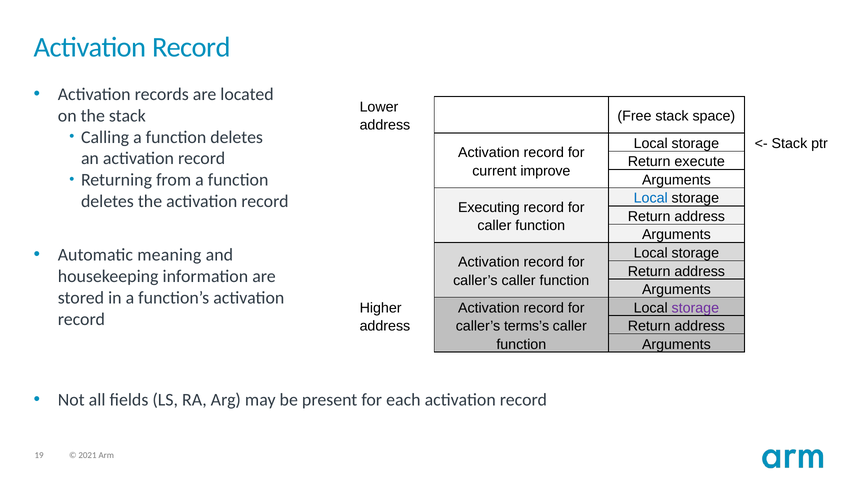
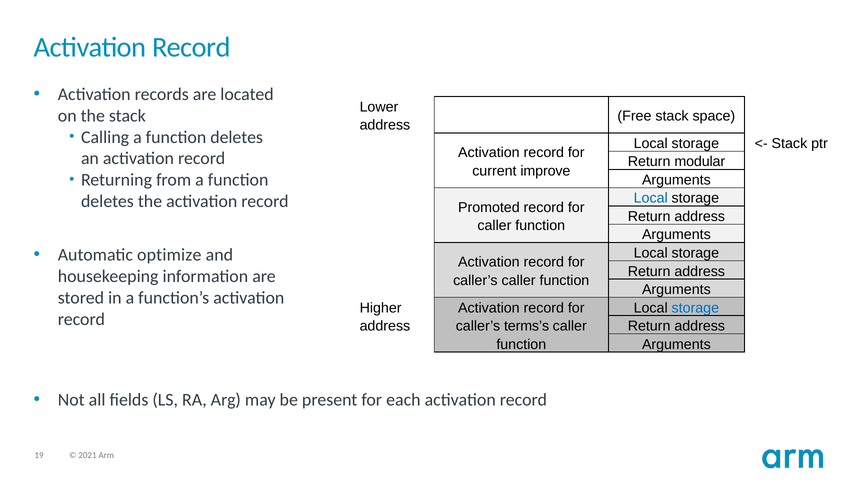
execute: execute -> modular (700, 162)
Executing: Executing -> Promoted (489, 207)
meaning: meaning -> optimize (169, 255)
storage colour: purple -> blue (695, 308)
